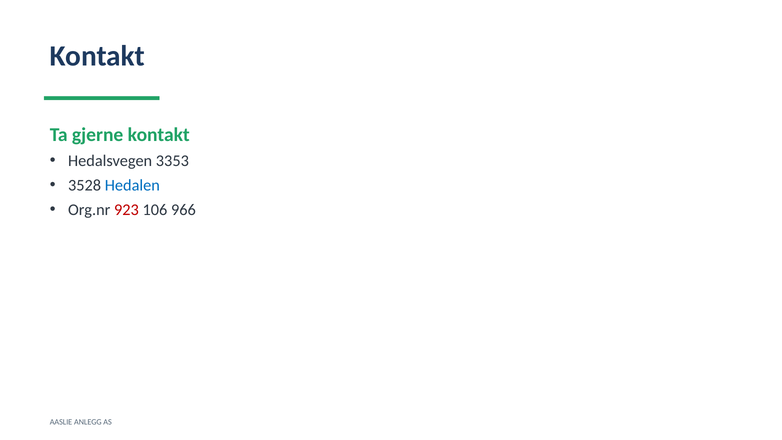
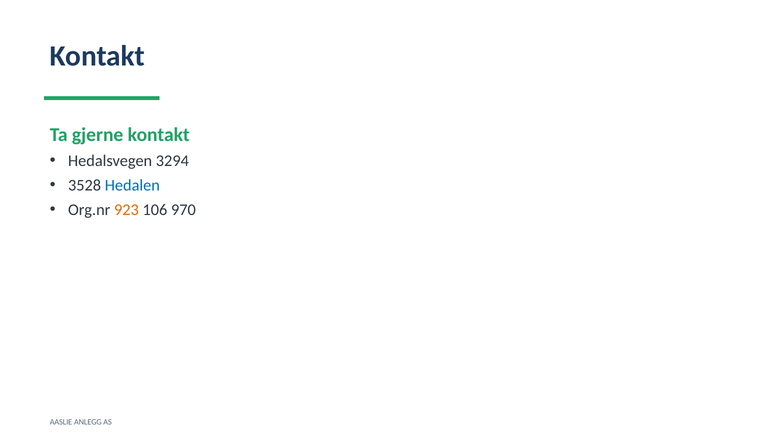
3353: 3353 -> 3294 (172, 161)
923 colour: red -> orange (126, 210)
966: 966 -> 970 (183, 210)
